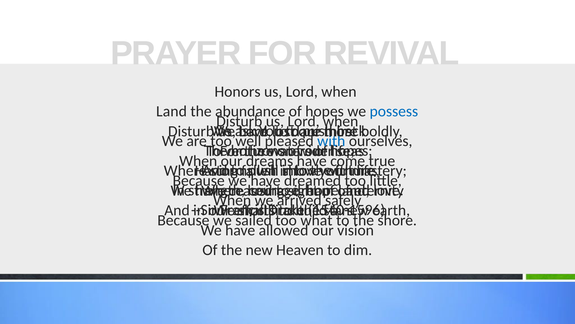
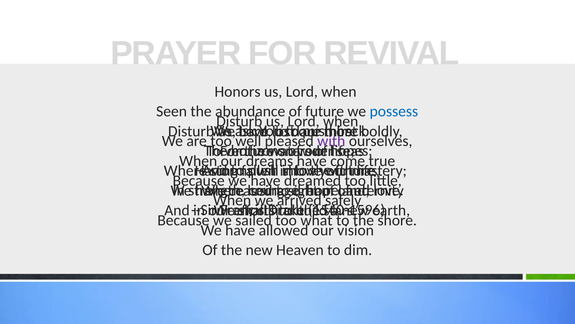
Land: Land -> Seen (172, 111)
hopes: hopes -> future (325, 111)
with colour: blue -> purple (331, 141)
